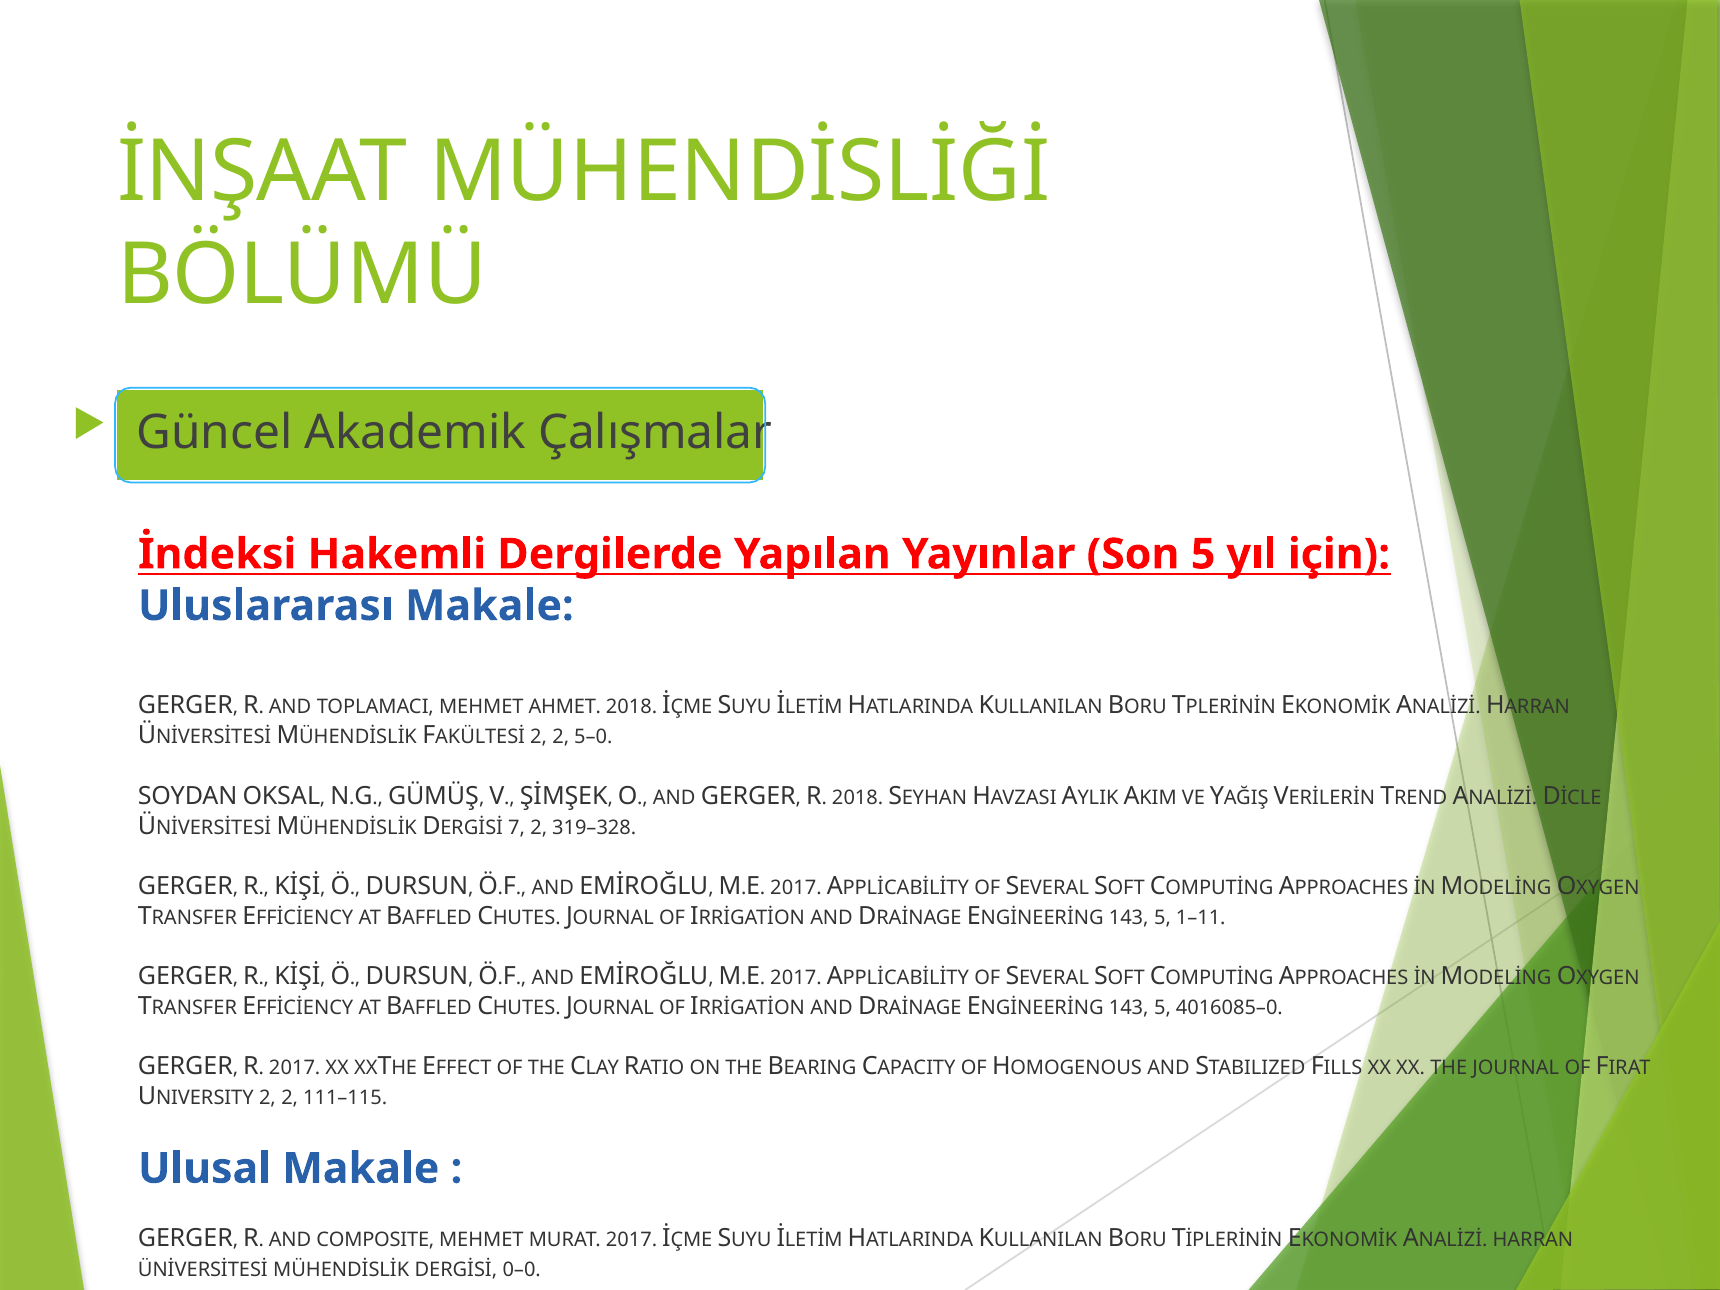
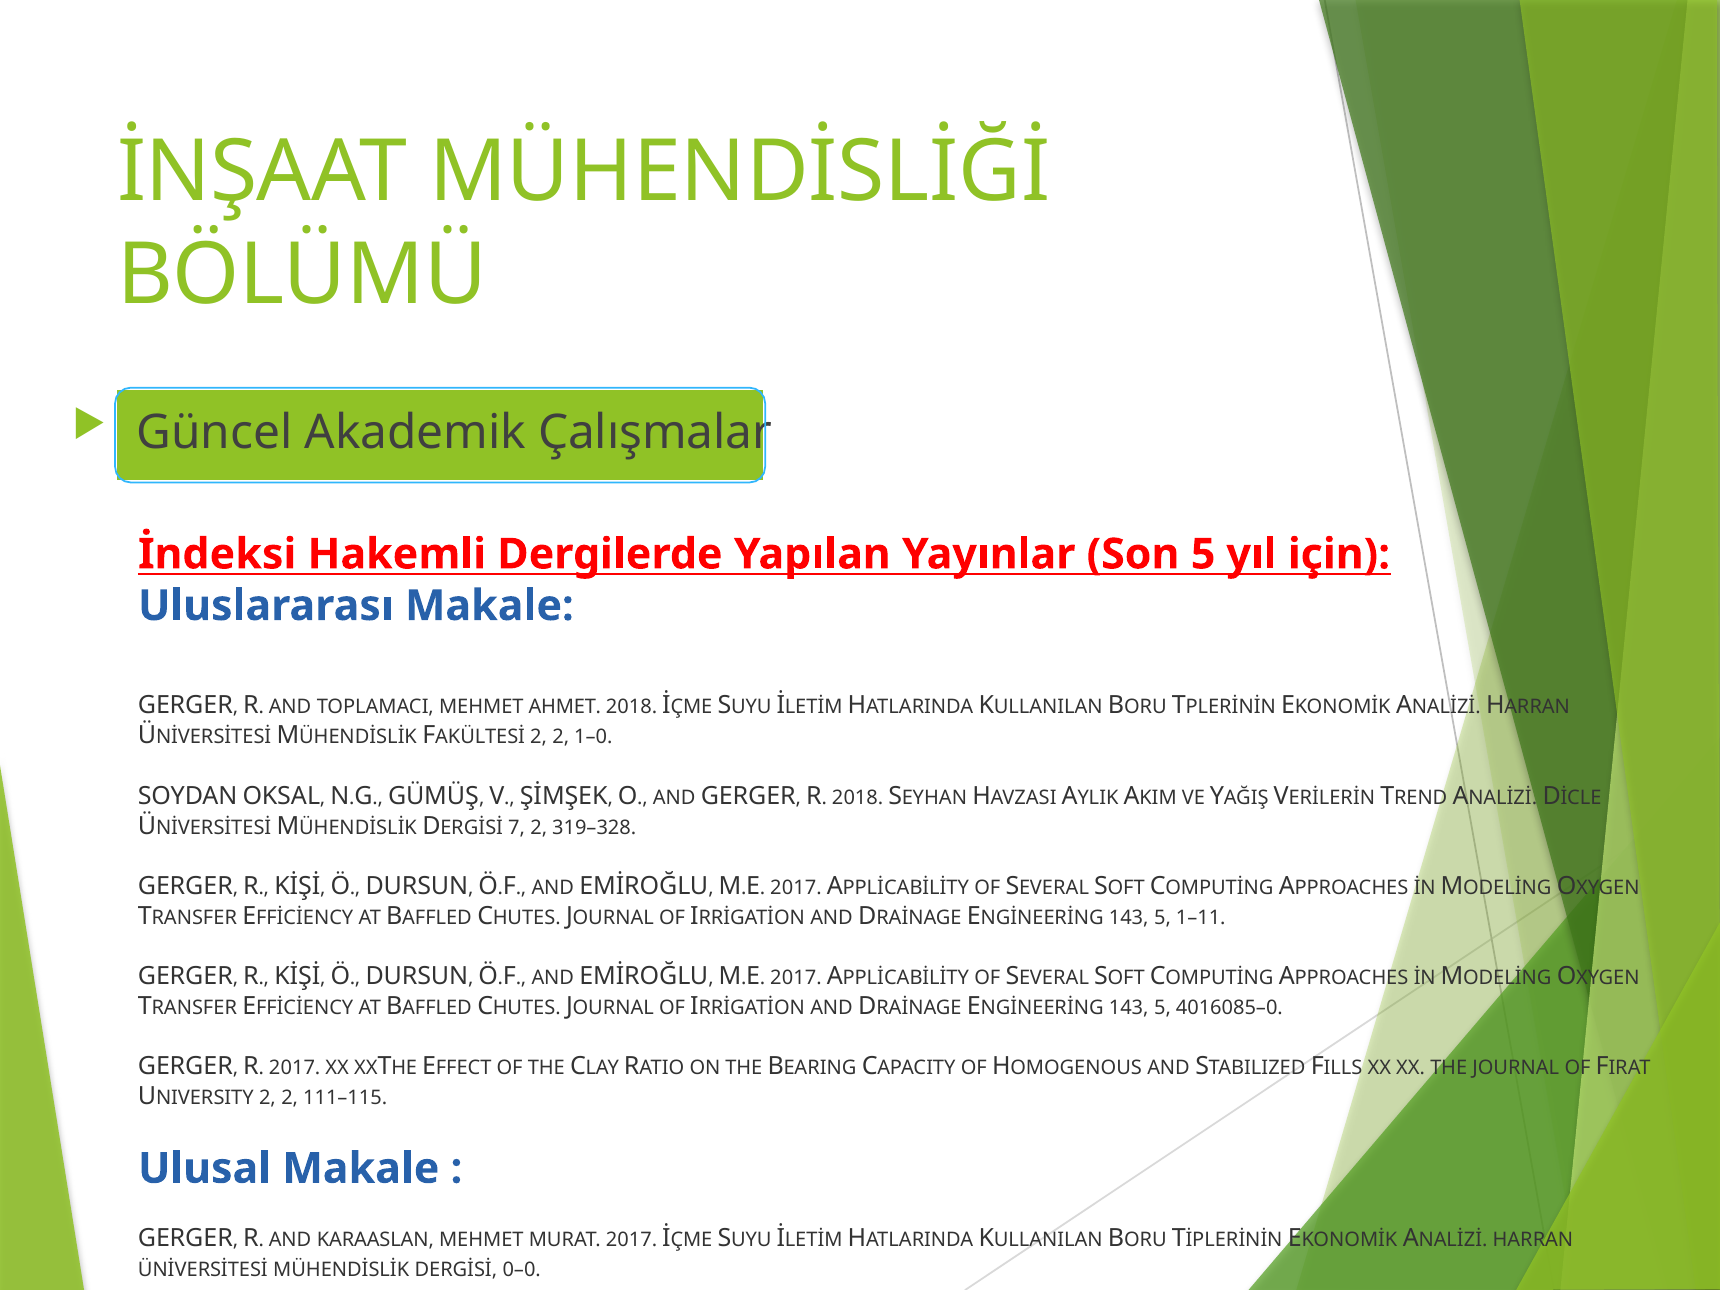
5–0: 5–0 -> 1–0 (593, 737)
COMPOSITE: COMPOSITE -> KARAASLAN (375, 1240)
